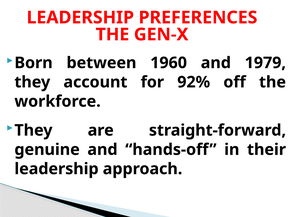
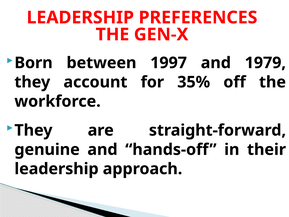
1960: 1960 -> 1997 (169, 63)
92%: 92% -> 35% (194, 82)
